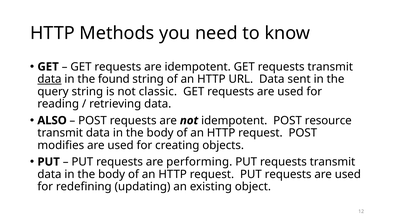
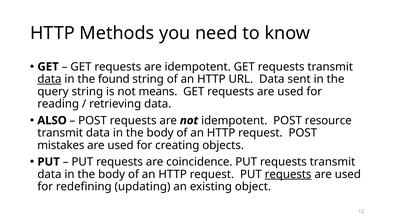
classic: classic -> means (158, 91)
modifies: modifies -> mistakes (61, 145)
performing: performing -> coincidence (199, 162)
requests underline: none -> present (288, 174)
